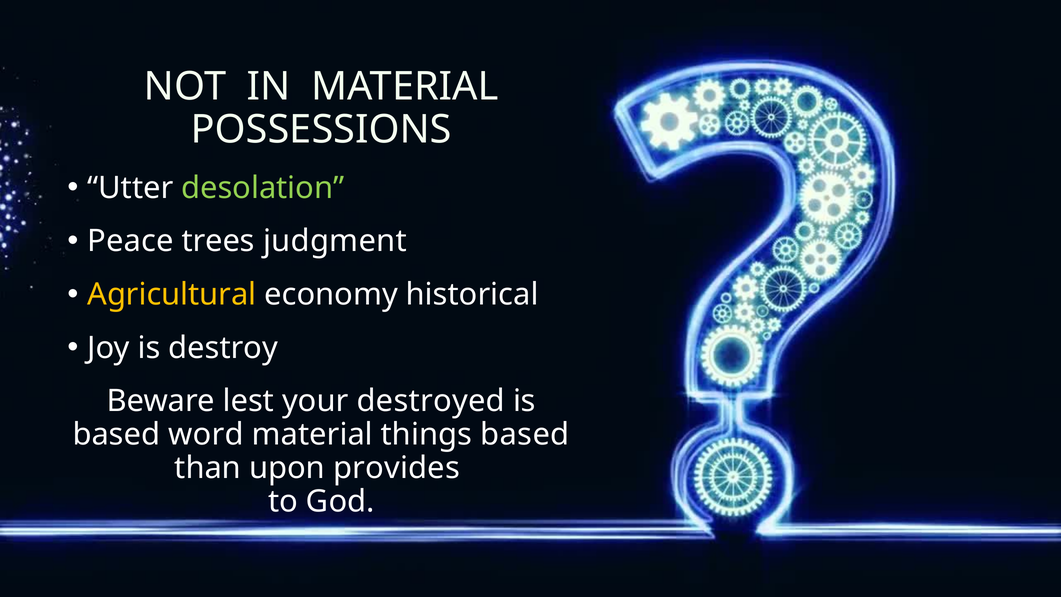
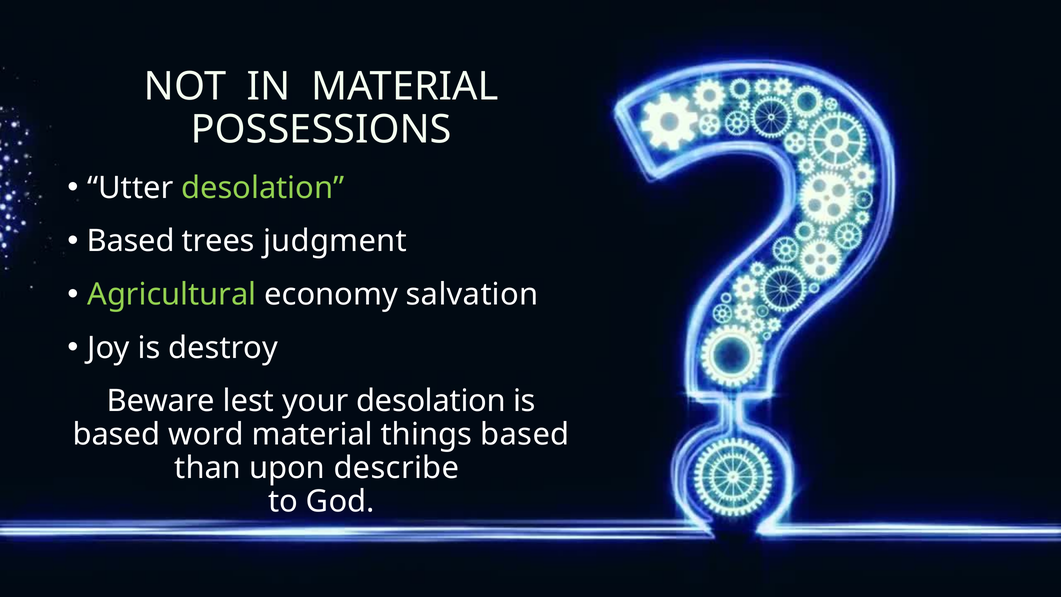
Peace: Peace -> Based (131, 241)
Agricultural colour: yellow -> light green (172, 294)
historical: historical -> salvation (472, 294)
your destroyed: destroyed -> desolation (431, 401)
provides: provides -> describe (396, 468)
